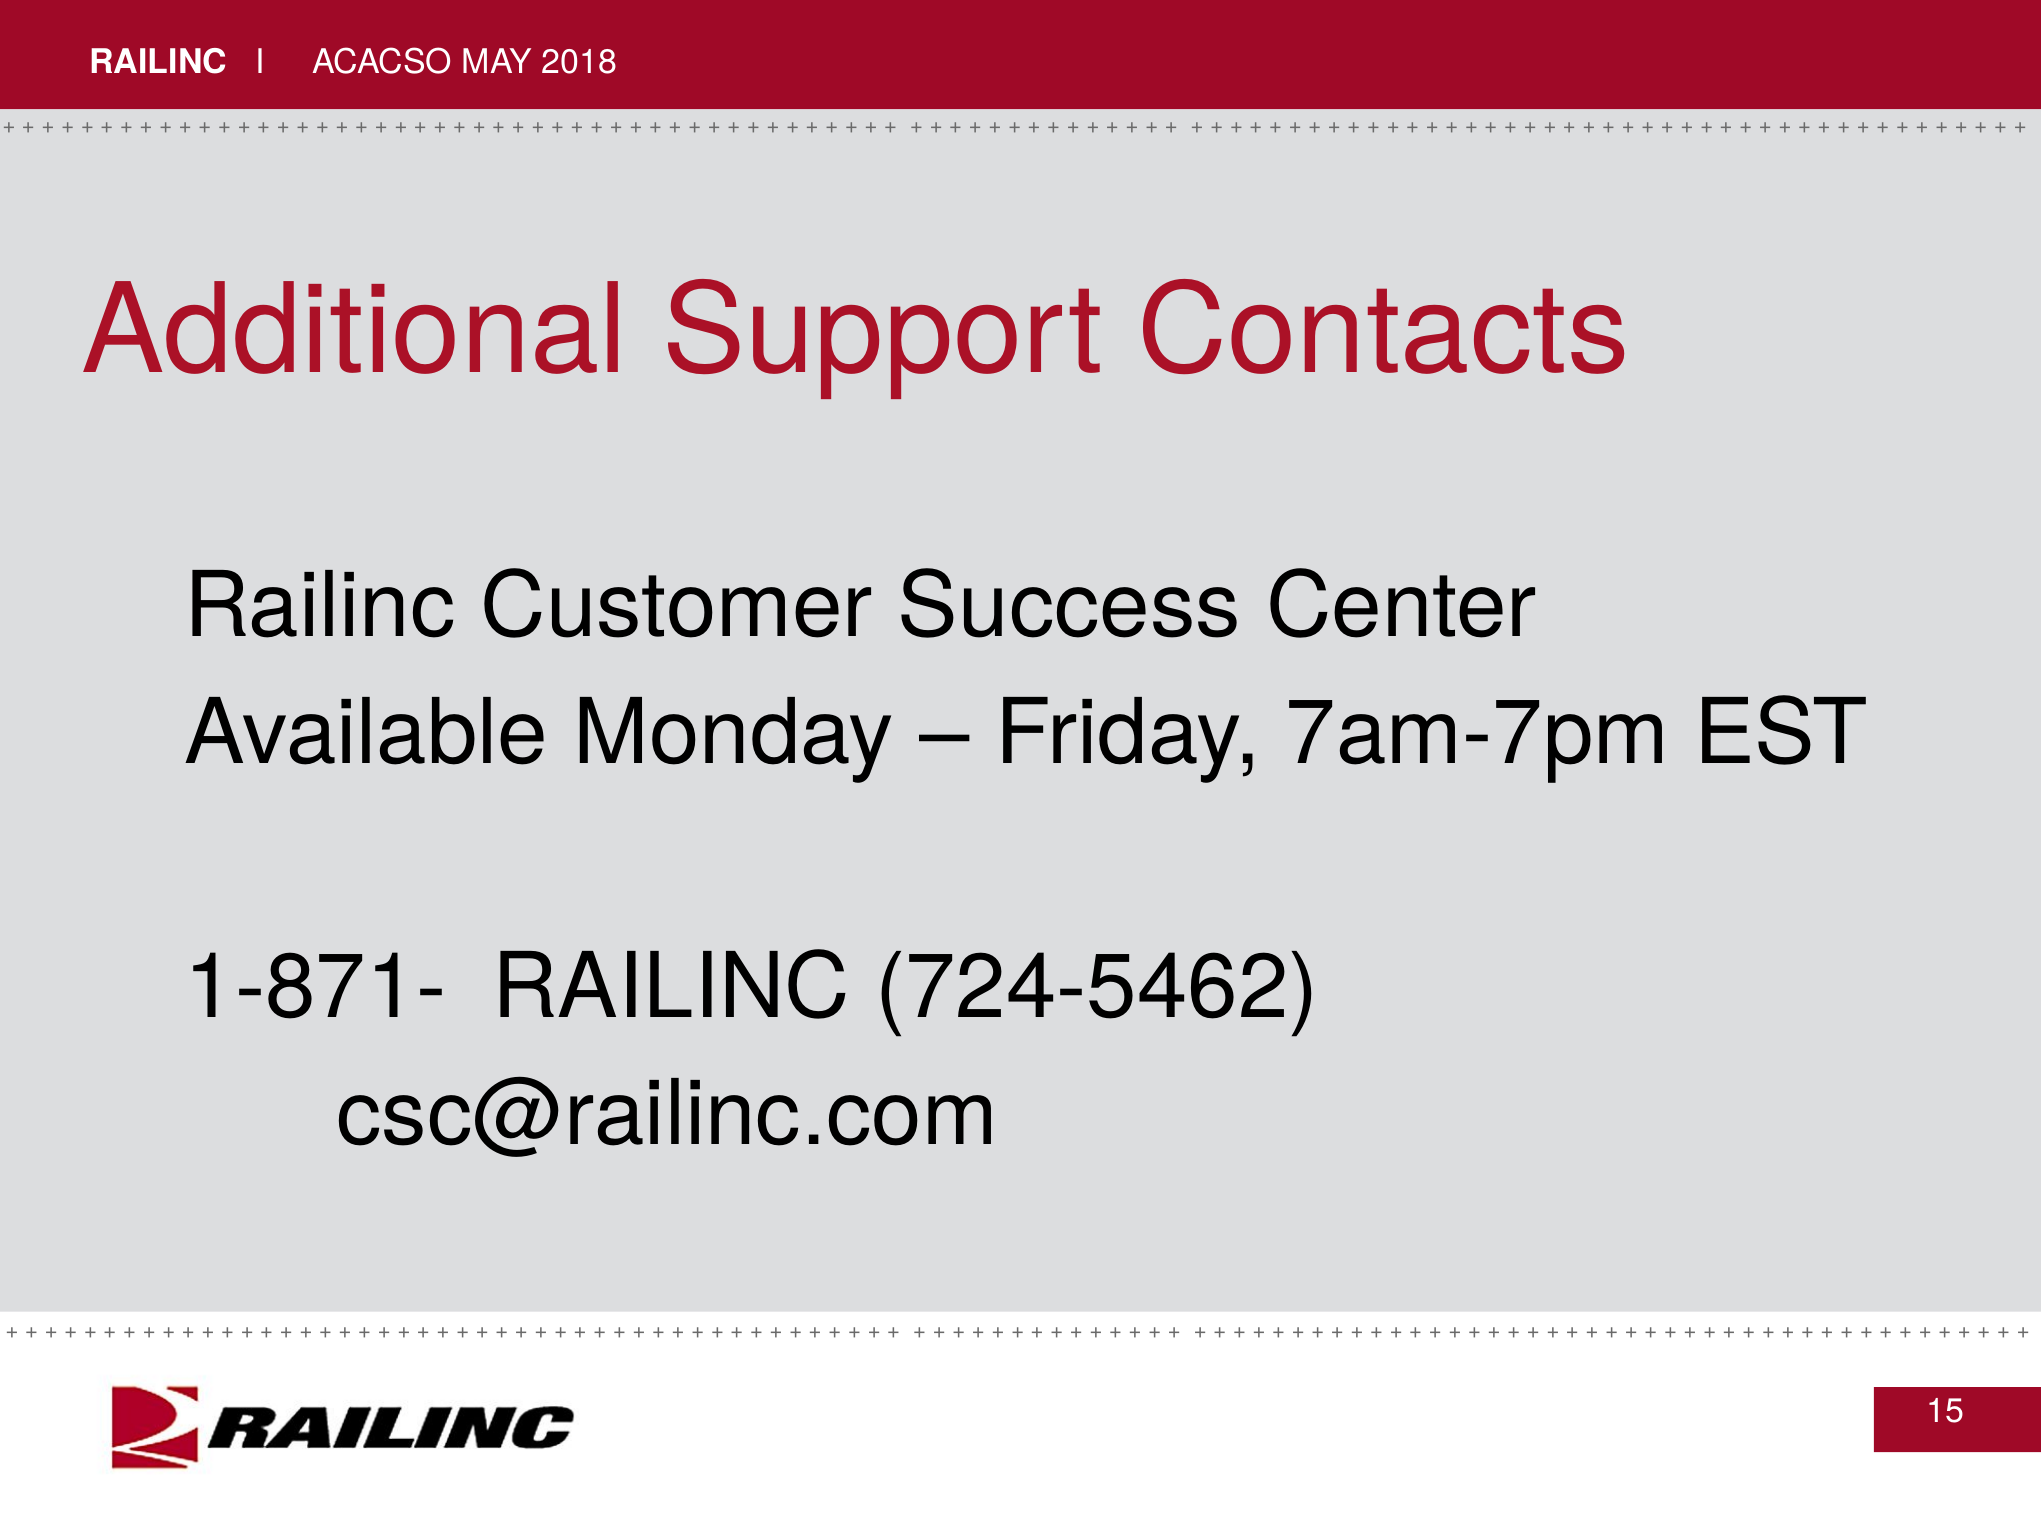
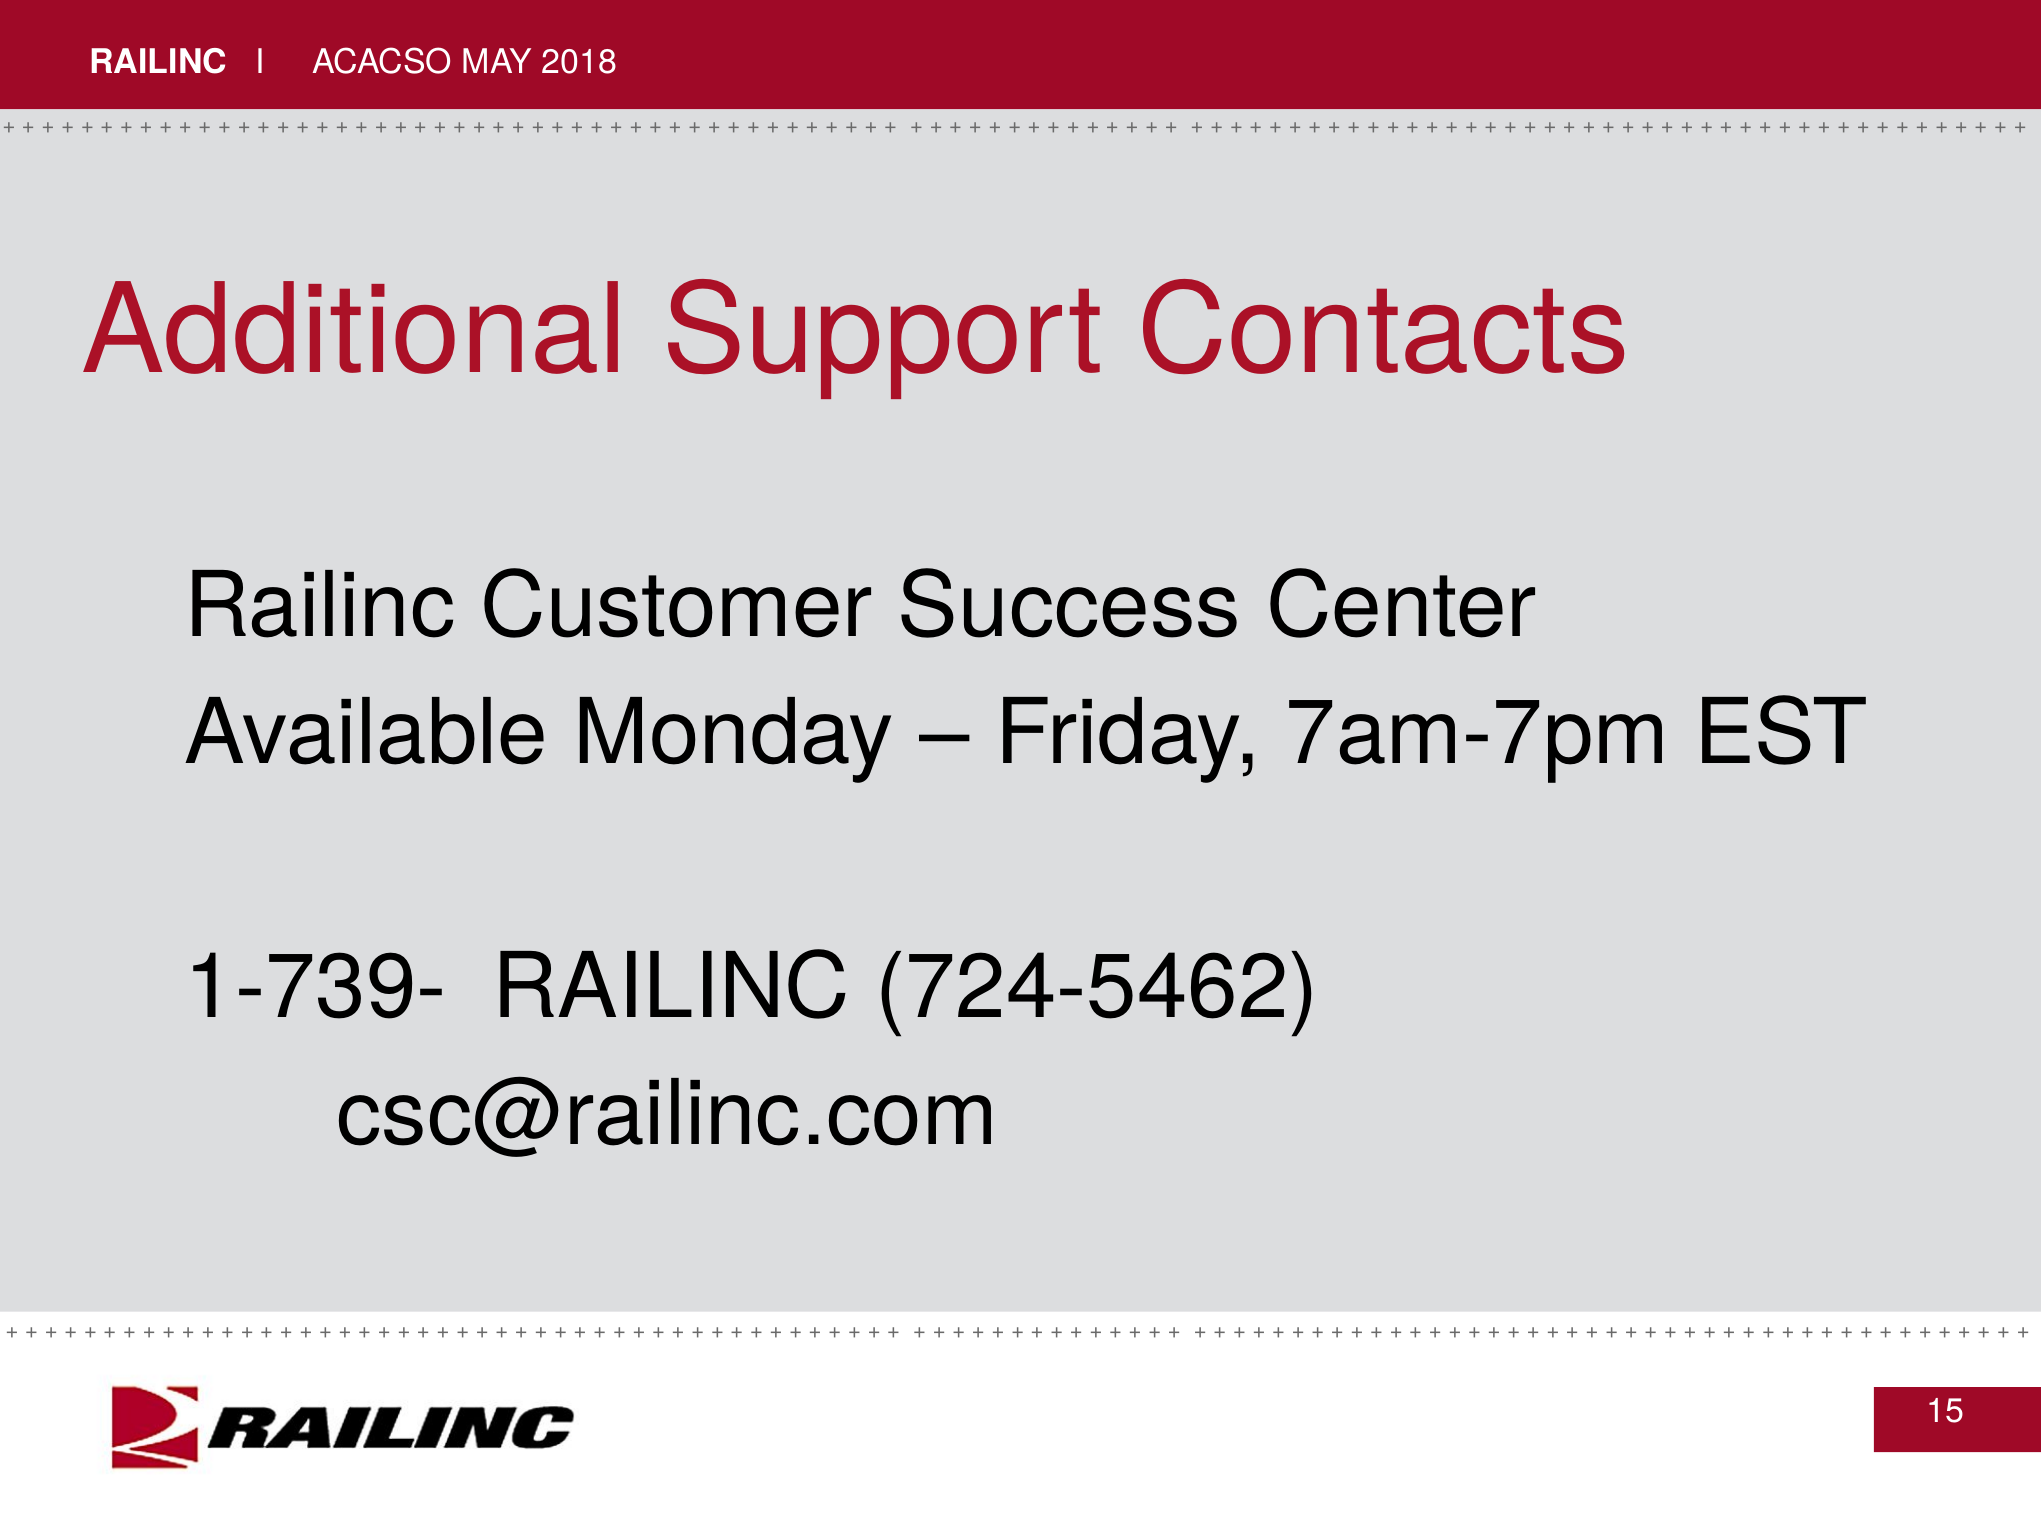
1-871-: 1-871- -> 1-739- (316, 987)
